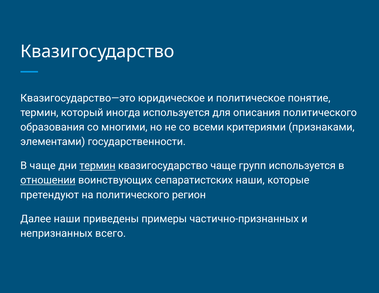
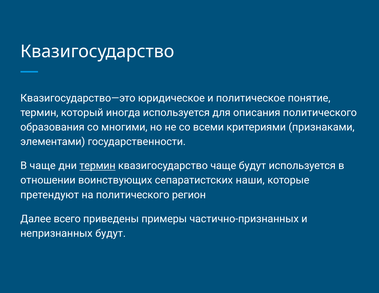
чаще групп: групп -> будут (252, 166)
отношении underline: present -> none (48, 180)
Далее наши: наши -> всего (67, 219)
непризнанных всего: всего -> будут (111, 233)
